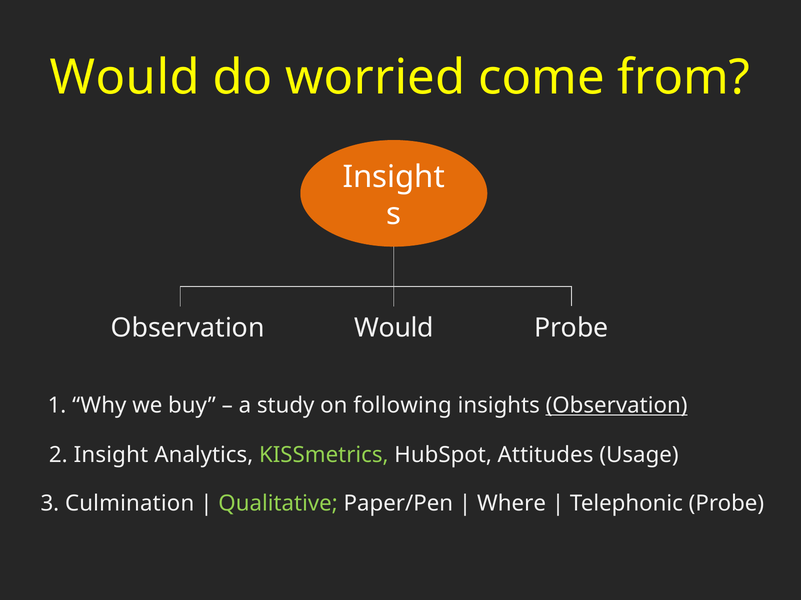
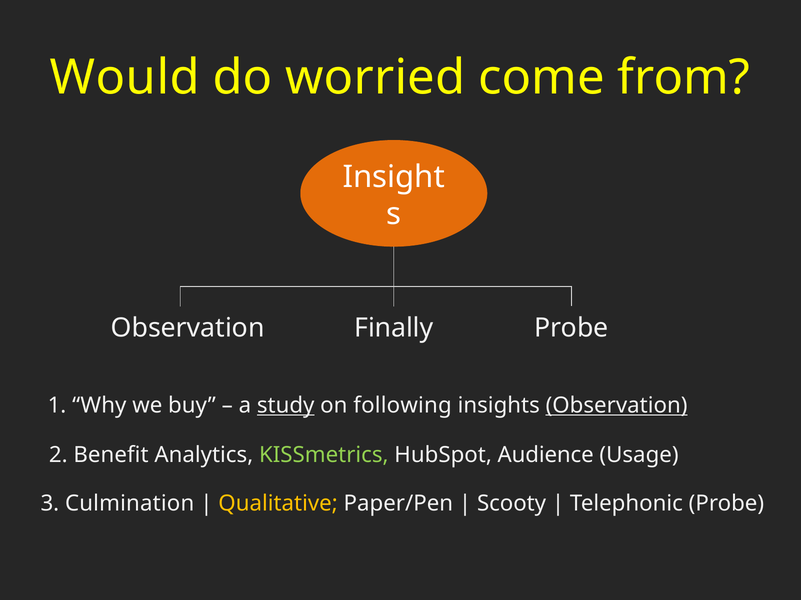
Observation Would: Would -> Finally (394, 328)
study underline: none -> present (286, 406)
2 Insight: Insight -> Benefit (111, 455)
Attitudes: Attitudes -> Audience (546, 455)
Qualitative colour: light green -> yellow (278, 504)
Where: Where -> Scooty (512, 504)
